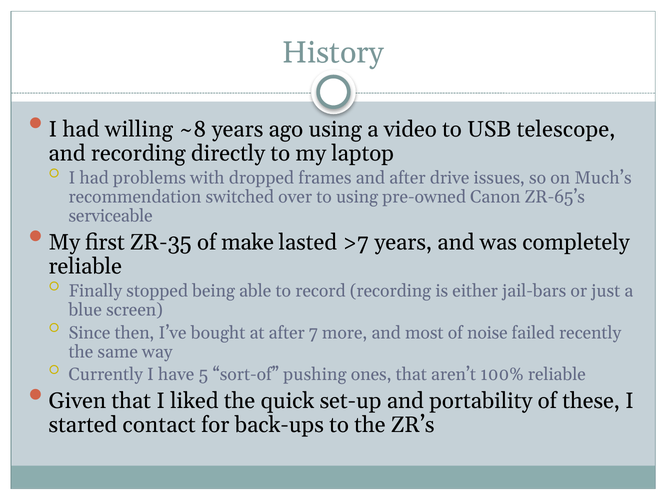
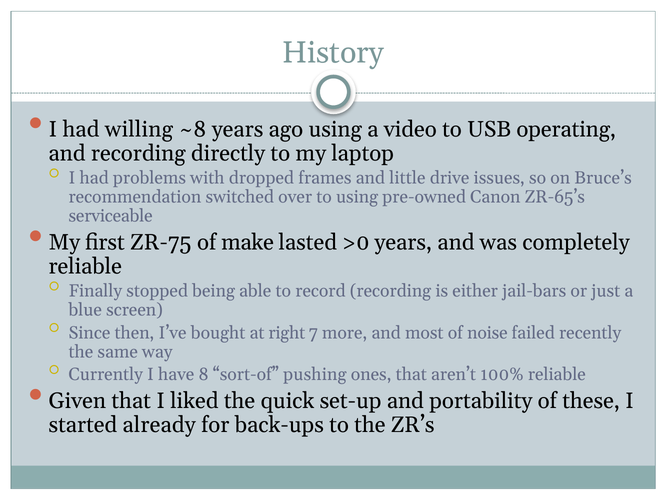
telescope: telescope -> operating (566, 130)
and after: after -> little (407, 178)
Much’s: Much’s -> Bruce’s (603, 178)
ZR-35: ZR-35 -> ZR-75 (161, 243)
>7: >7 -> >0 (356, 243)
at after: after -> right (287, 333)
5: 5 -> 8 (204, 375)
contact: contact -> already (159, 425)
